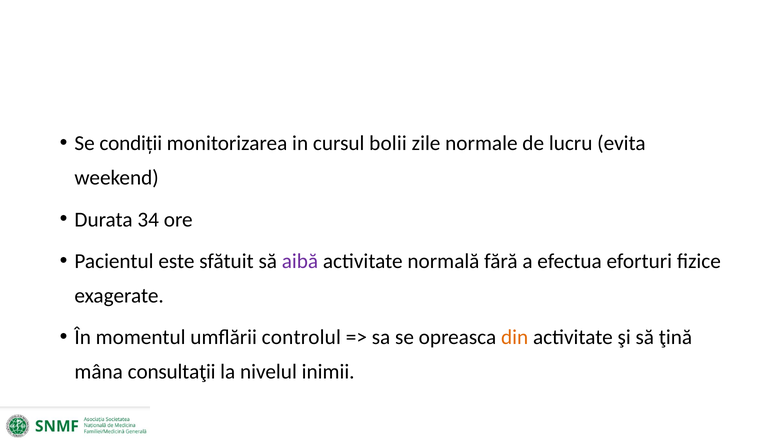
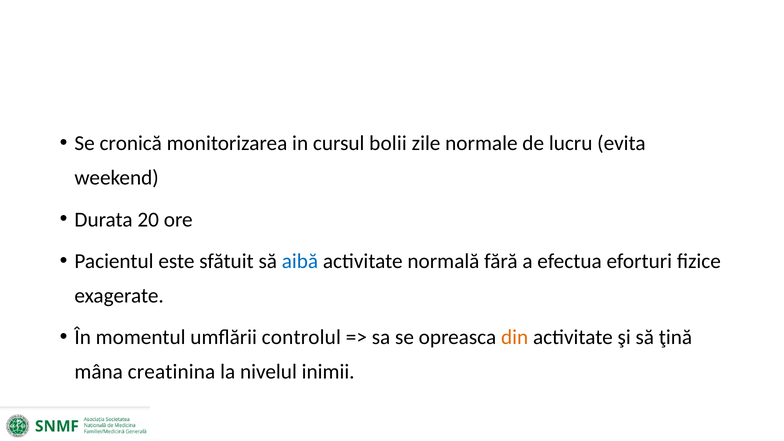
condiții: condiții -> cronică (131, 143)
34: 34 -> 20 (148, 220)
aibă colour: purple -> blue (300, 261)
consultaţii: consultaţii -> creatinina (172, 372)
